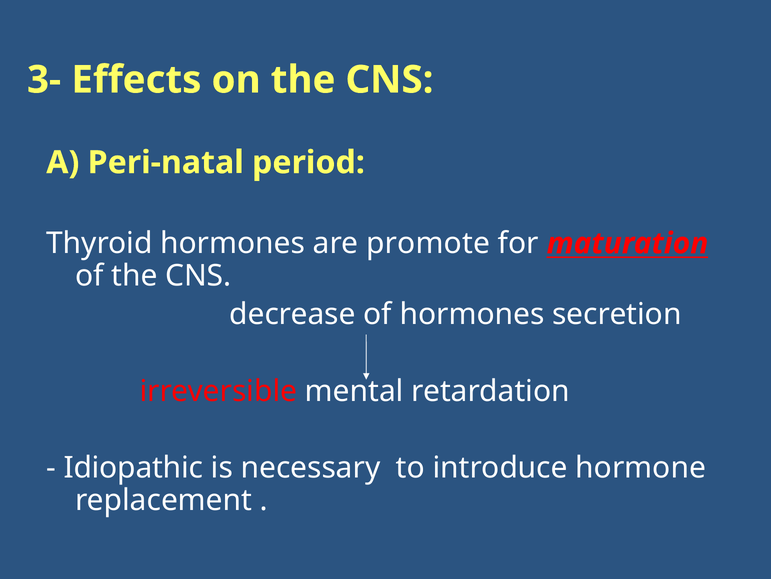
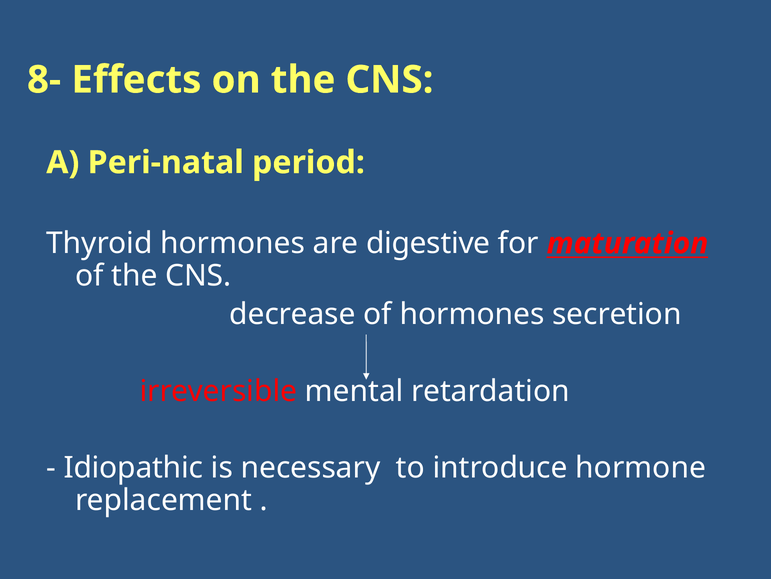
3-: 3- -> 8- (44, 80)
promote: promote -> digestive (428, 243)
